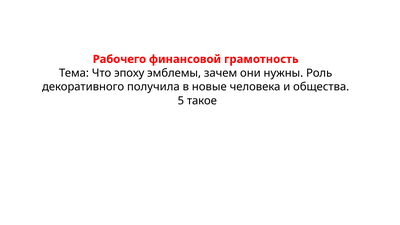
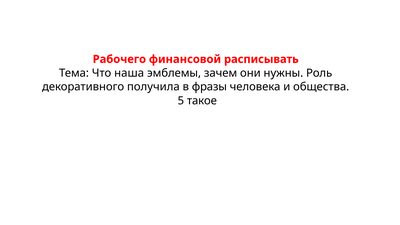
грамотность: грамотность -> расписывать (261, 59)
эпоху: эпоху -> наша (129, 73)
новые: новые -> фразы (209, 87)
